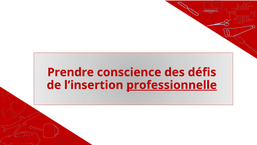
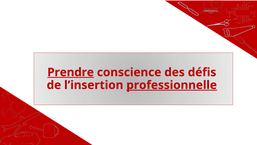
Prendre underline: none -> present (71, 72)
